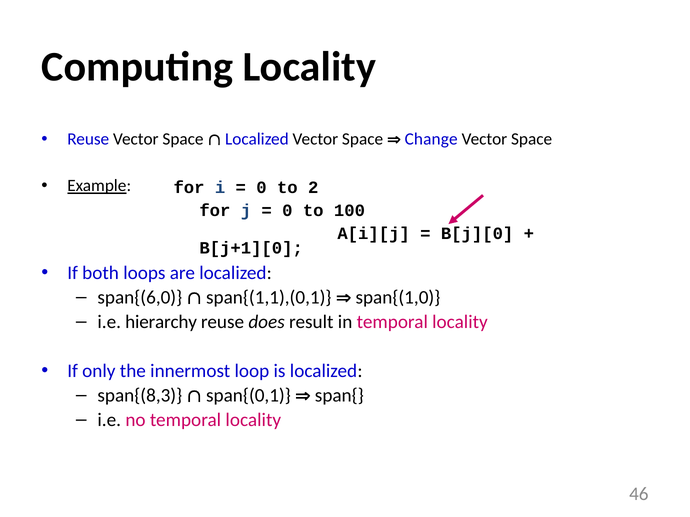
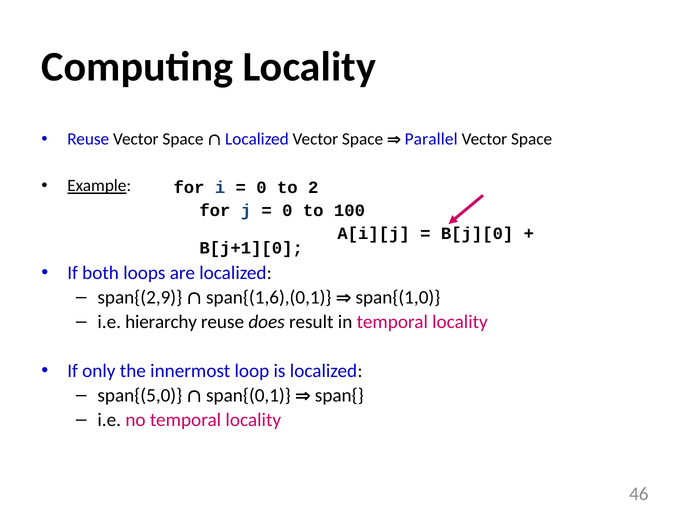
Change: Change -> Parallel (431, 139)
span{(6,0: span{(6,0 -> span{(2,9 (140, 298)
span{(1,1),(0,1: span{(1,1),(0,1 -> span{(1,6),(0,1 (269, 298)
span{(8,3: span{(8,3 -> span{(5,0 (140, 396)
